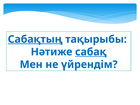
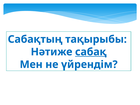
Сабақтың underline: present -> none (35, 39)
